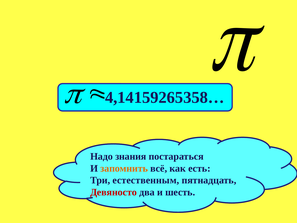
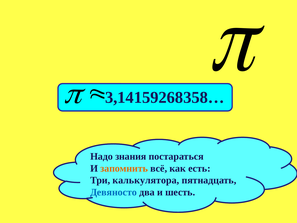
4,14159265358…: 4,14159265358… -> 3,14159268358… (165, 97)
естественным: естественным -> калькулятора (146, 180)
Девяносто colour: red -> blue (114, 192)
